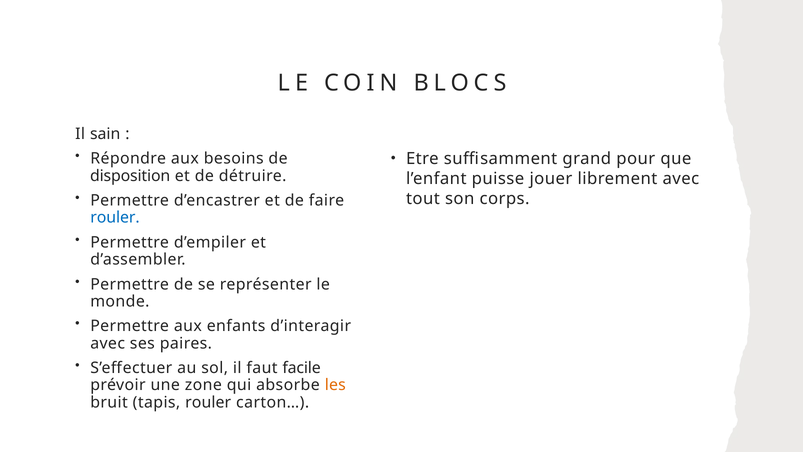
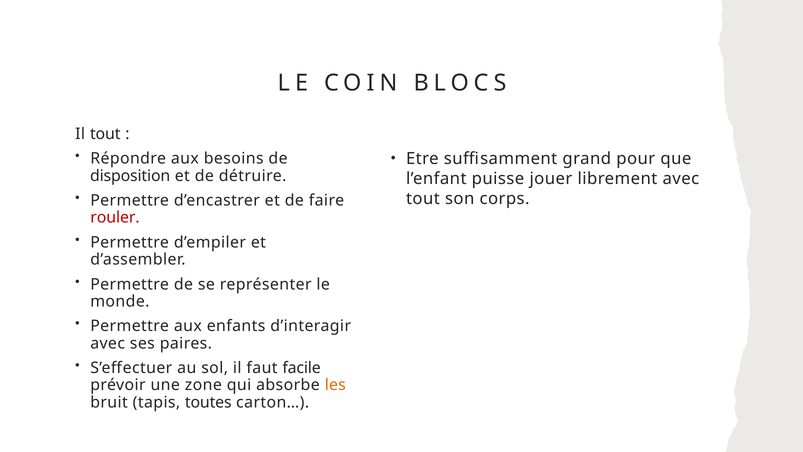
Il sain: sain -> tout (105, 134)
rouler colour: blue -> red (115, 218)
tapis rouler: rouler -> toutes (208, 402)
